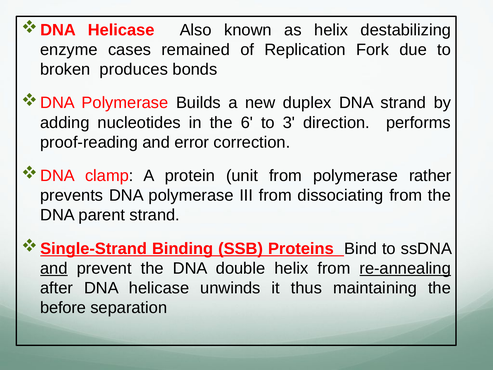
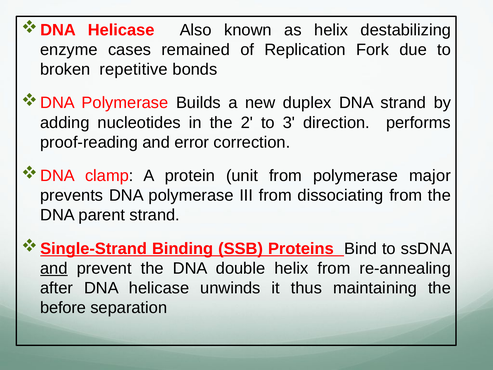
produces: produces -> repetitive (134, 69)
6: 6 -> 2 (247, 123)
rather: rather -> major (430, 176)
re-annealing underline: present -> none (405, 268)
